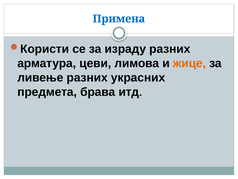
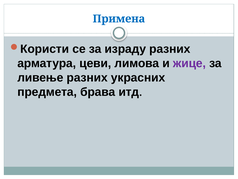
жице colour: orange -> purple (189, 63)
